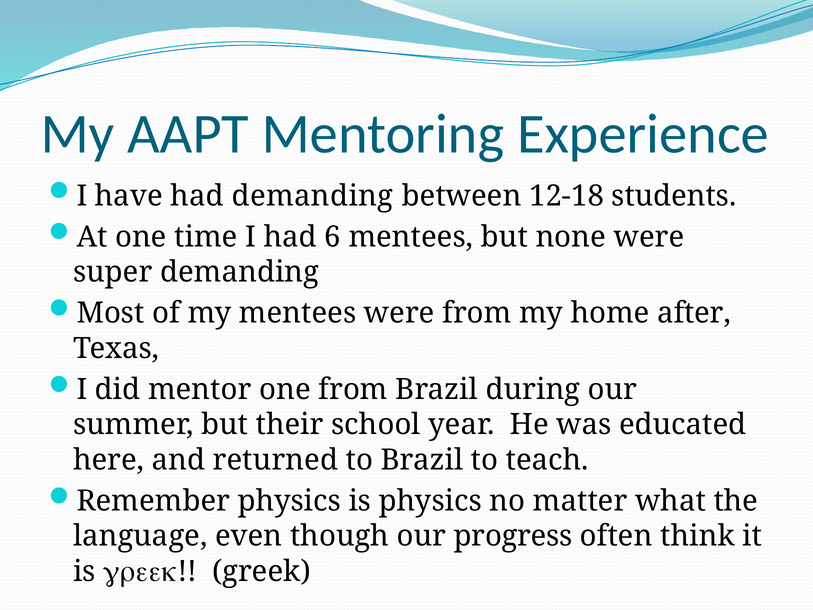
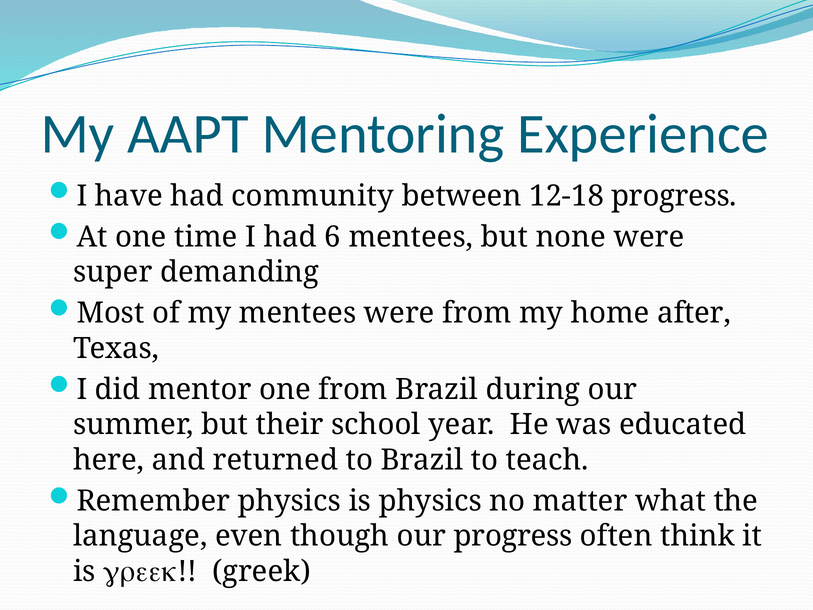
had demanding: demanding -> community (313, 196)
12-18 students: students -> progress (674, 196)
